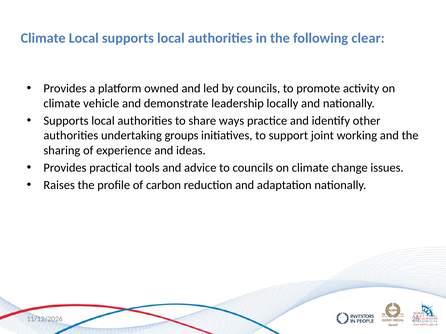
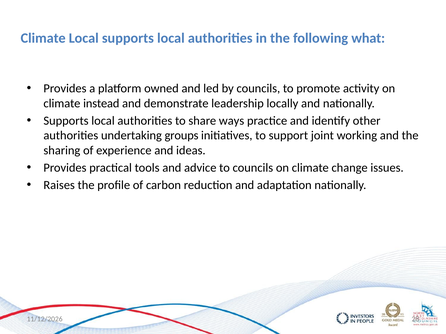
clear: clear -> what (368, 38)
vehicle: vehicle -> instead (101, 103)
